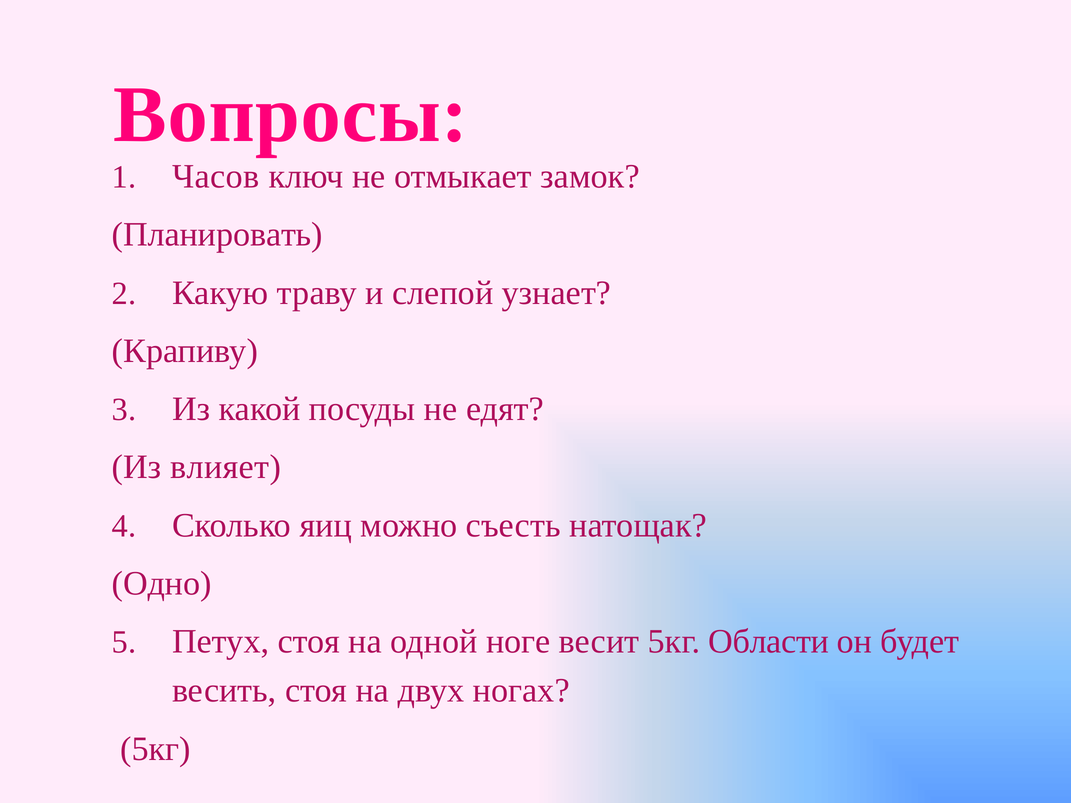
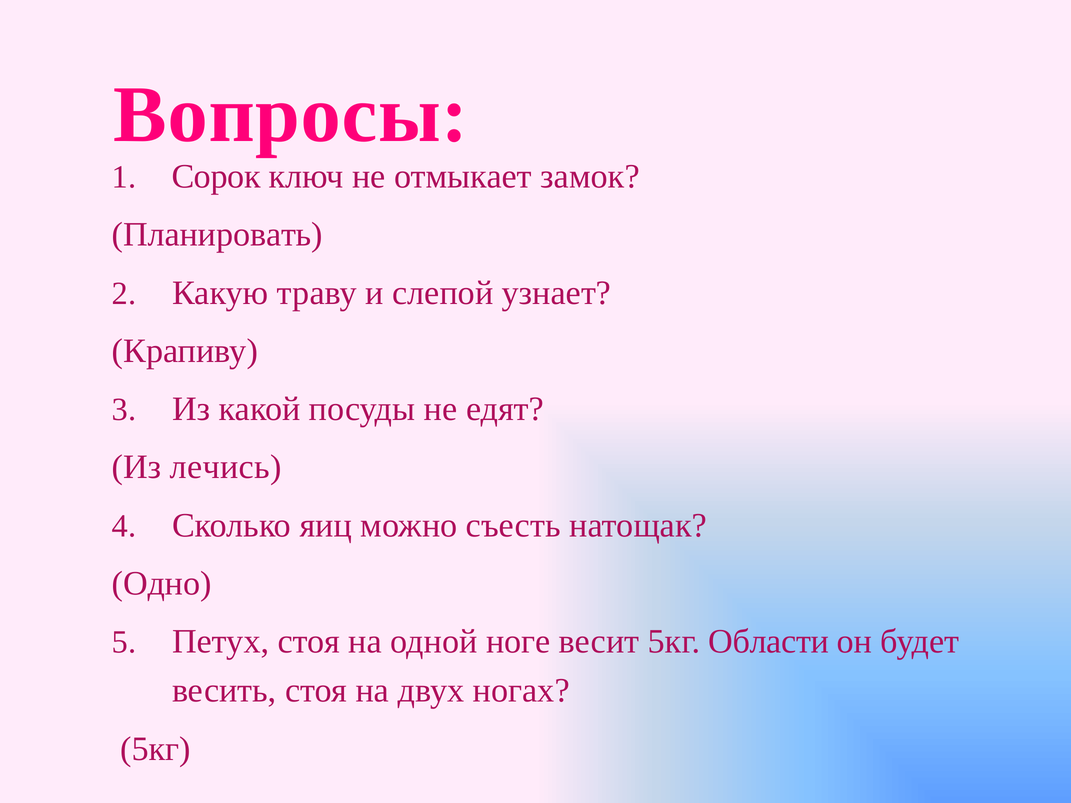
Часов: Часов -> Сорок (216, 177)
влияет: влияет -> лечись (226, 467)
